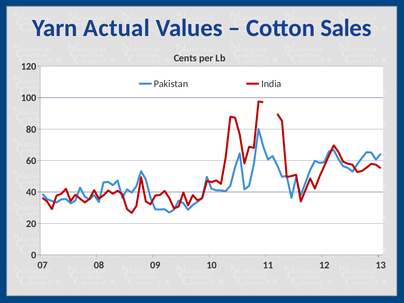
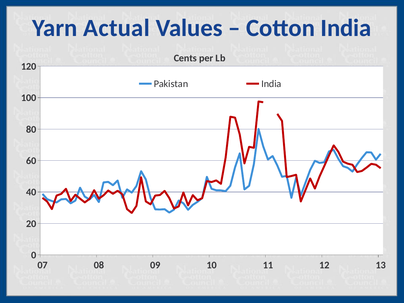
Cotton Sales: Sales -> India (346, 28)
